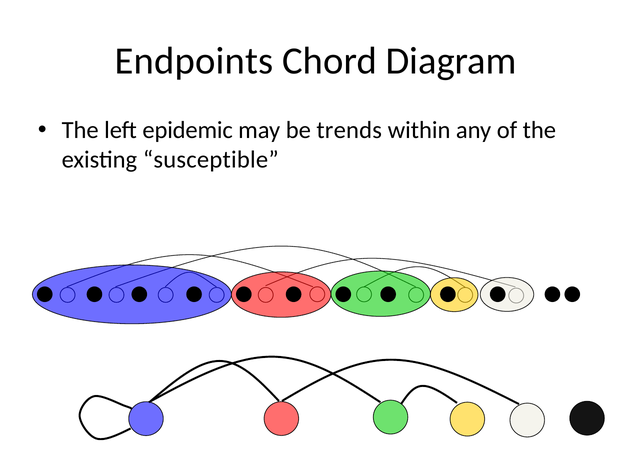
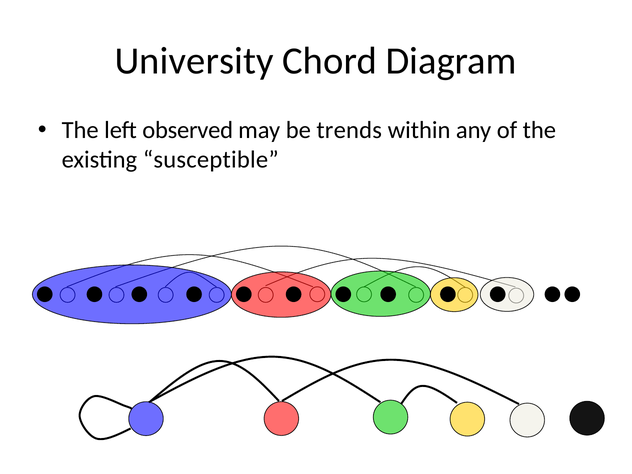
Endpoints: Endpoints -> University (194, 61)
epidemic: epidemic -> observed (188, 130)
